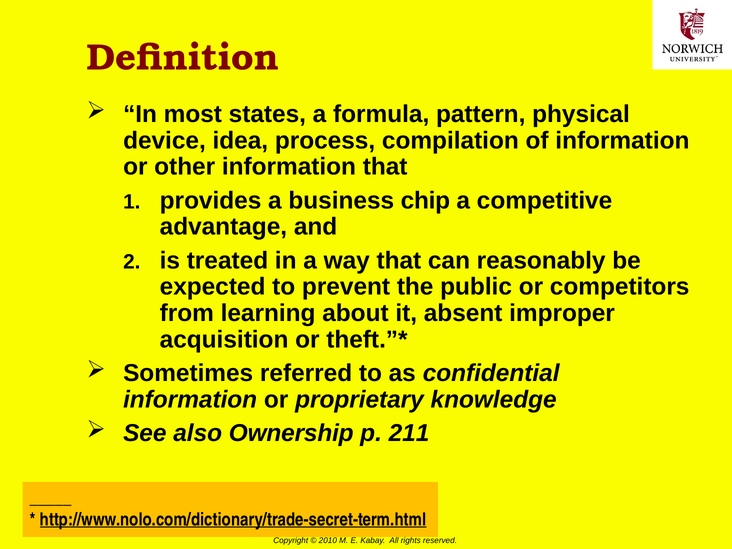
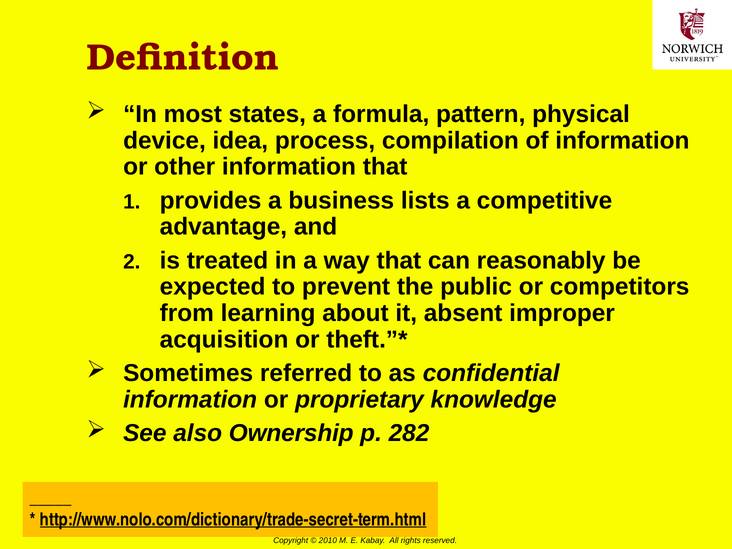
chip: chip -> lists (425, 201)
211: 211 -> 282 (409, 433)
